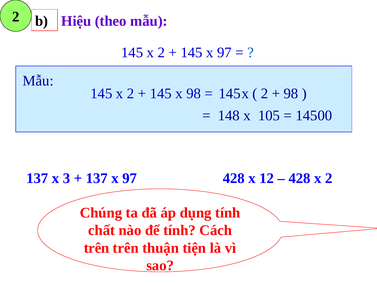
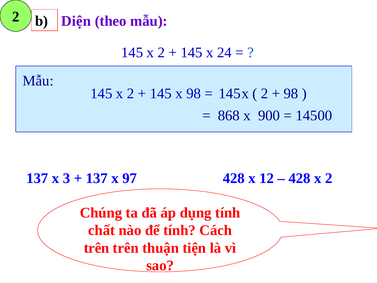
Hiệu: Hiệu -> Diện (76, 21)
145 x 97: 97 -> 24 (224, 53)
148: 148 -> 868 (229, 115)
105: 105 -> 900 (269, 115)
